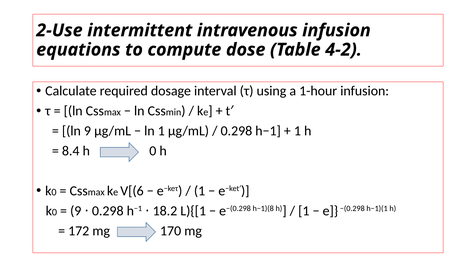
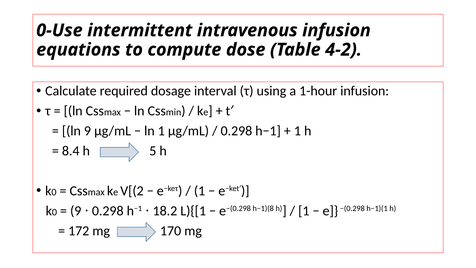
2-Use: 2-Use -> 0-Use (59, 30)
h 0: 0 -> 5 (153, 151)
V[(6: V[(6 -> V[(2 (132, 191)
